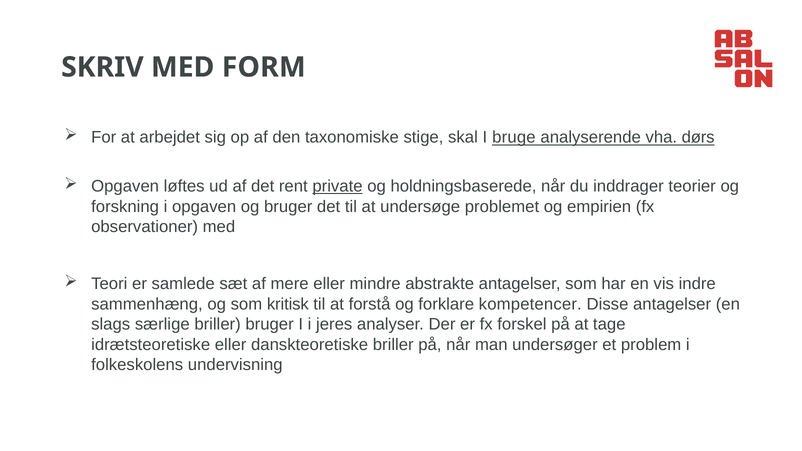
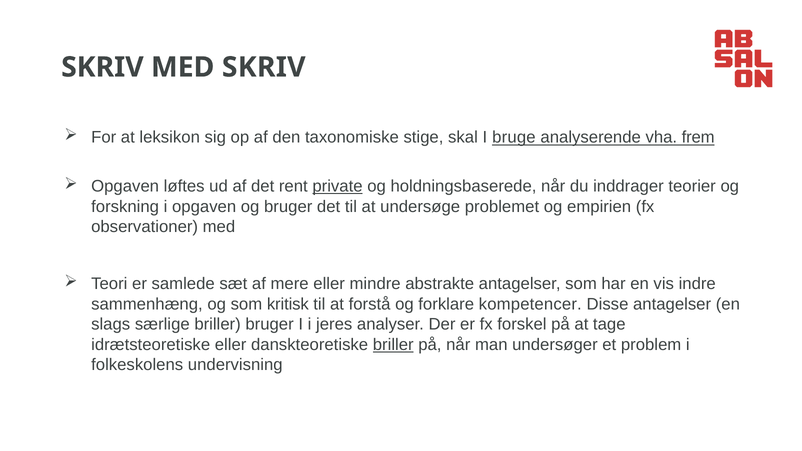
MED FORM: FORM -> SKRIV (264, 67)
arbejdet: arbejdet -> leksikon (170, 137)
dørs: dørs -> frem (698, 137)
briller underline: none -> present (393, 345)
